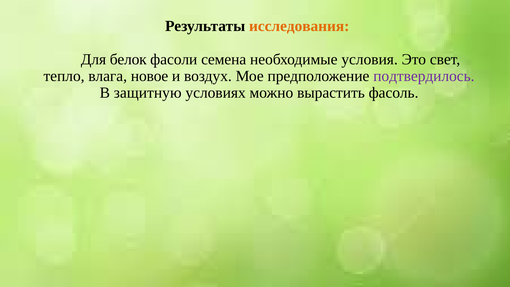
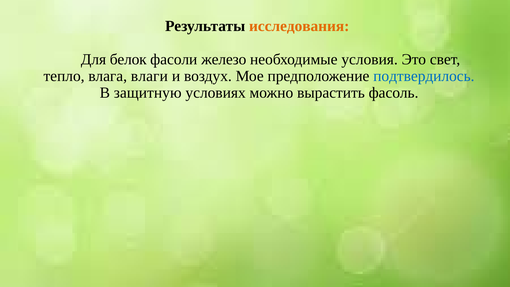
семена: семена -> железо (224, 59)
новое: новое -> влаги (149, 76)
подтвердилось colour: purple -> blue (424, 76)
